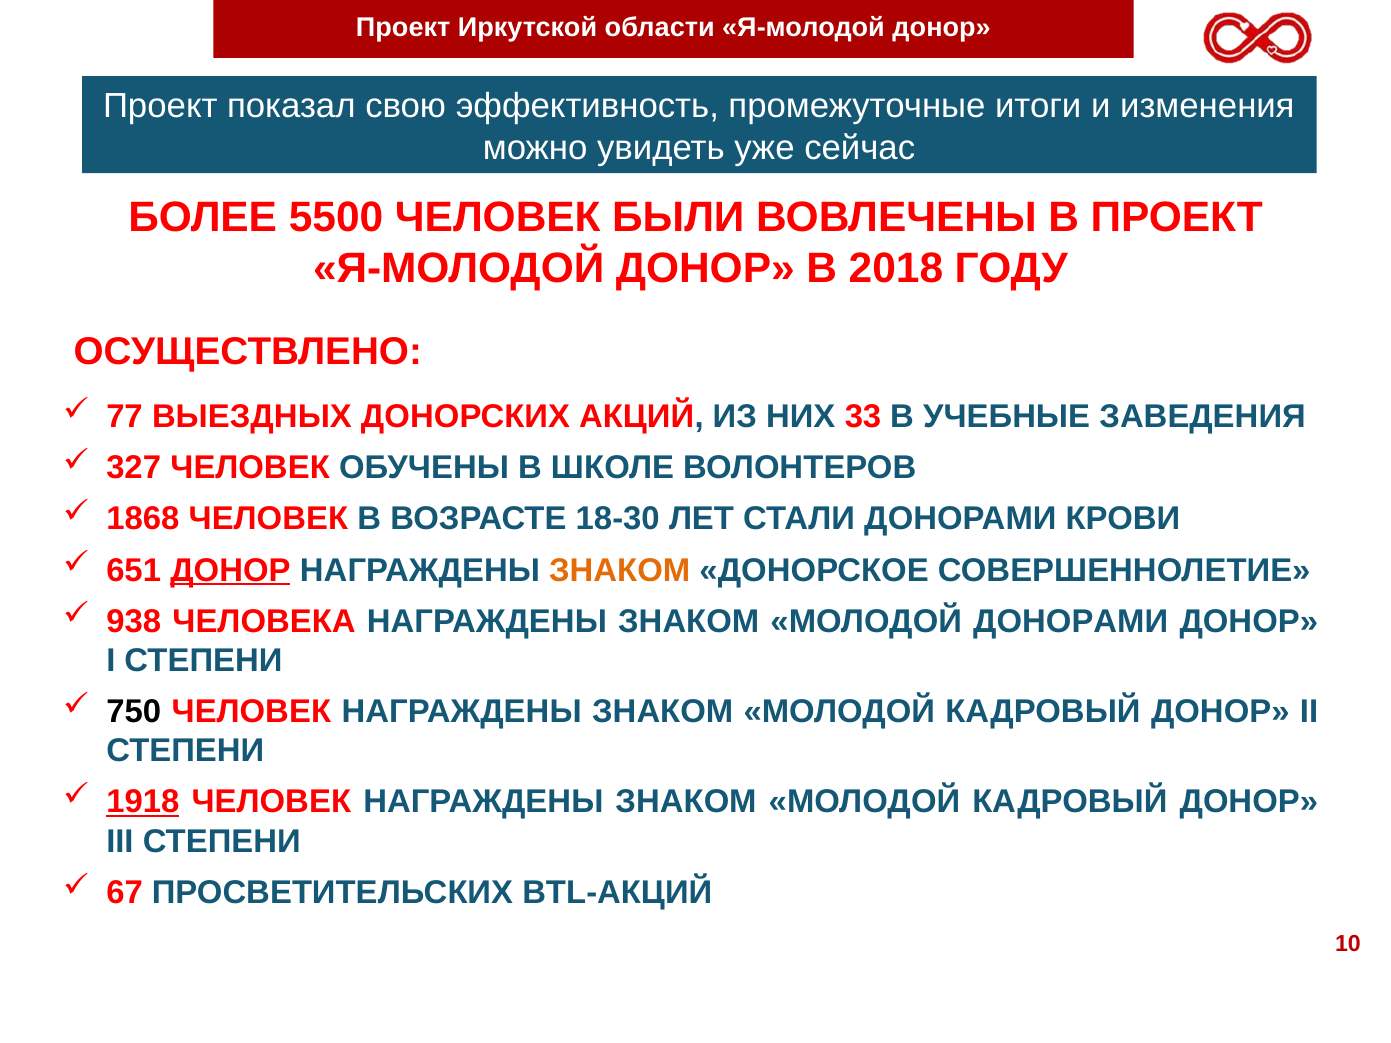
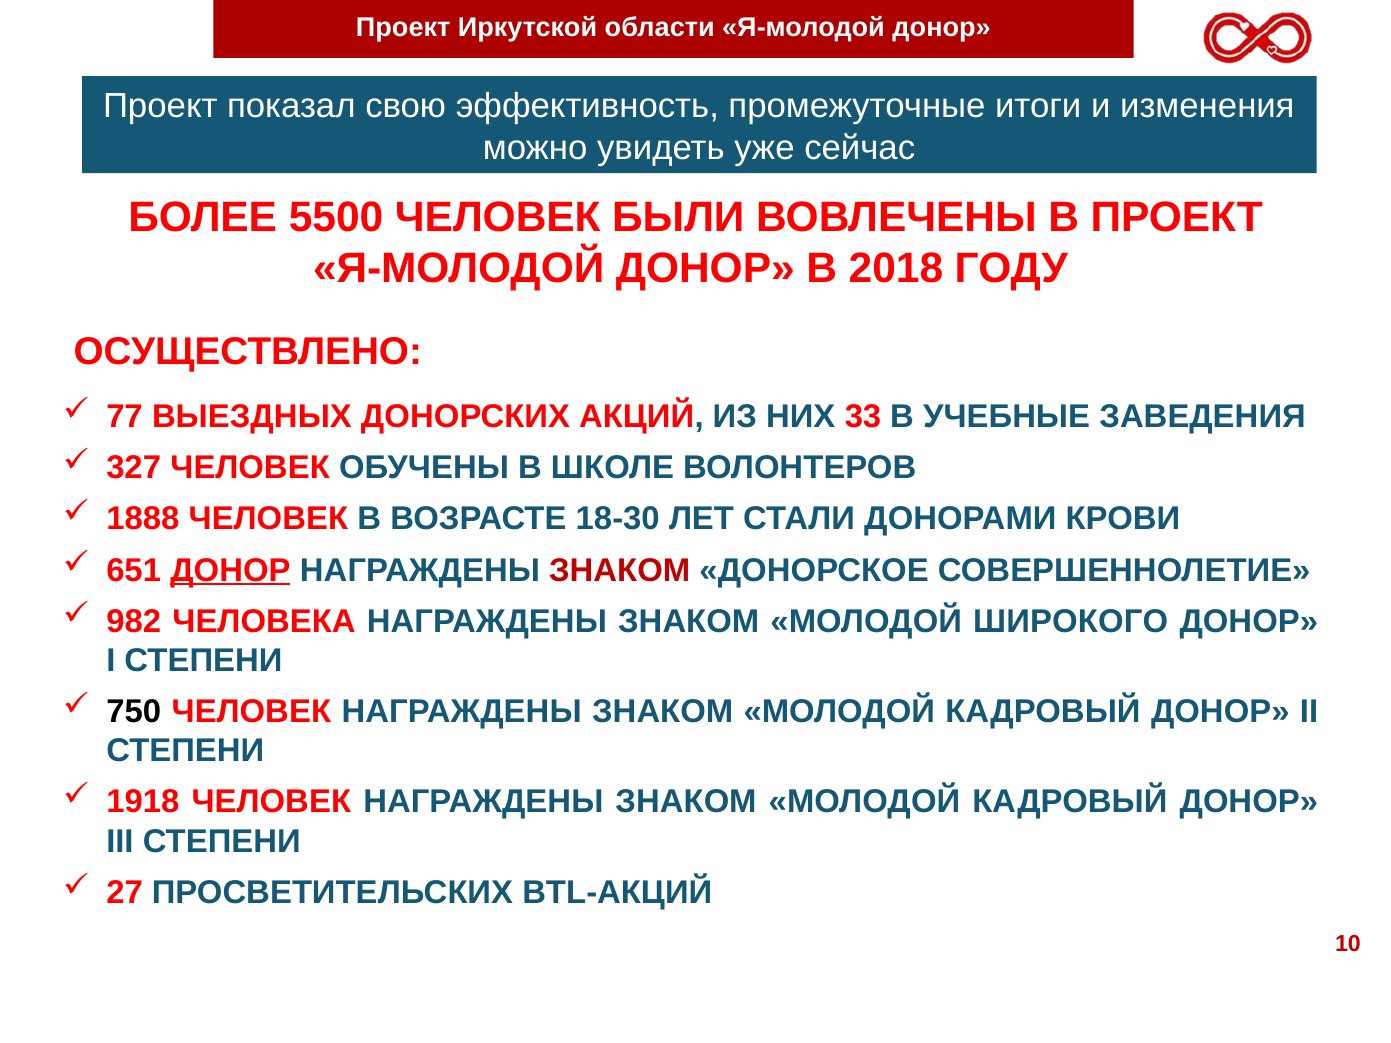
1868: 1868 -> 1888 (143, 519)
ЗНАКОМ colour: orange -> red (620, 570)
938: 938 -> 982 (134, 621)
МОЛОДОЙ ДОНОРАМИ: ДОНОРАМИ -> ШИРОКОГО (1071, 621)
1918 underline: present -> none (143, 802)
67: 67 -> 27 (125, 893)
